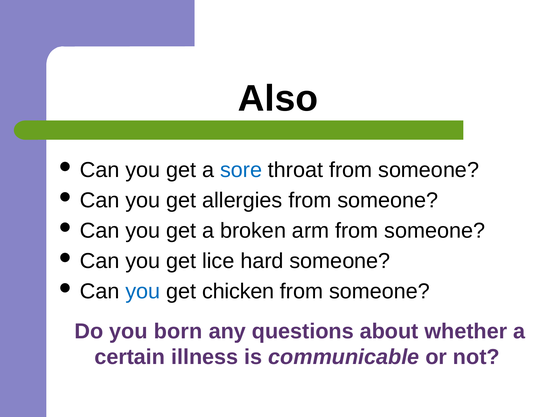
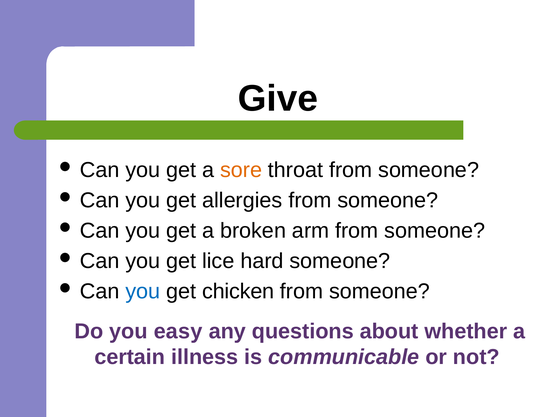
Also: Also -> Give (278, 99)
sore colour: blue -> orange (241, 170)
born: born -> easy (178, 331)
